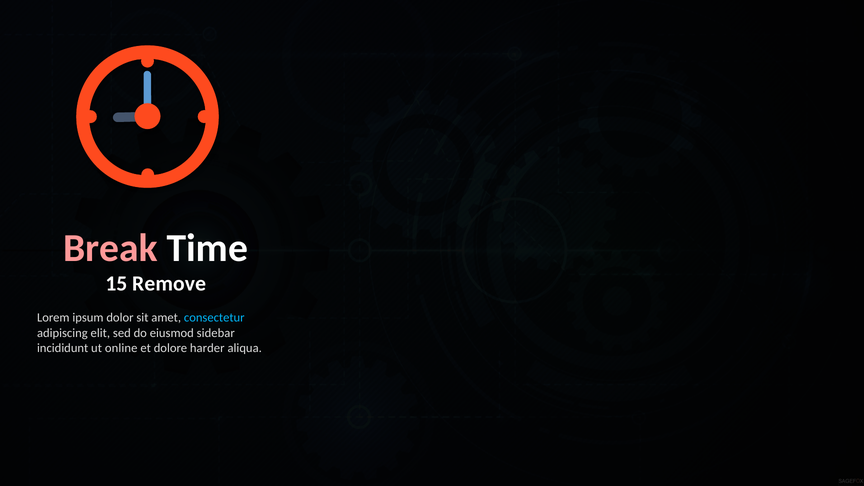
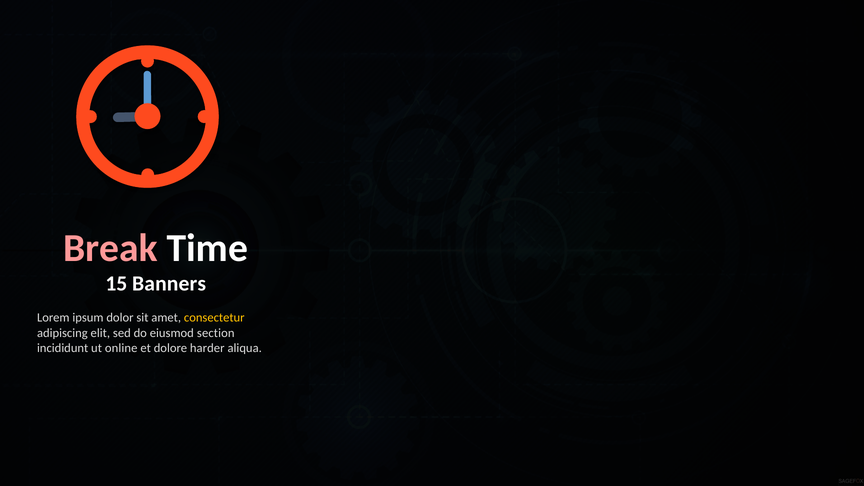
Remove: Remove -> Banners (169, 284)
consectetur colour: light blue -> yellow (214, 318)
sidebar: sidebar -> section (216, 333)
